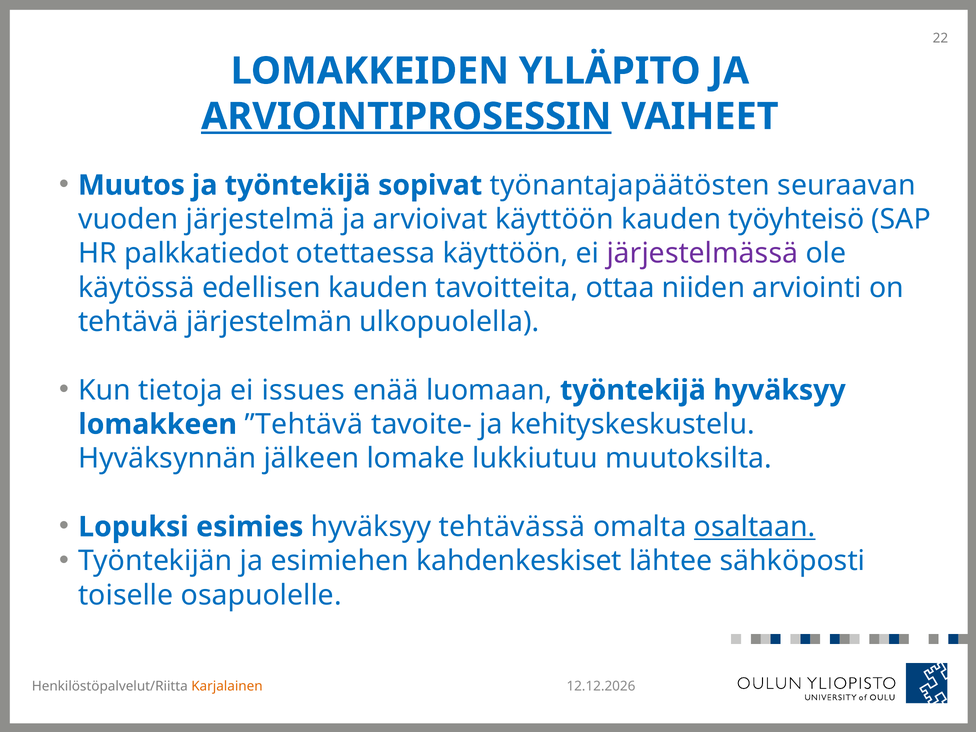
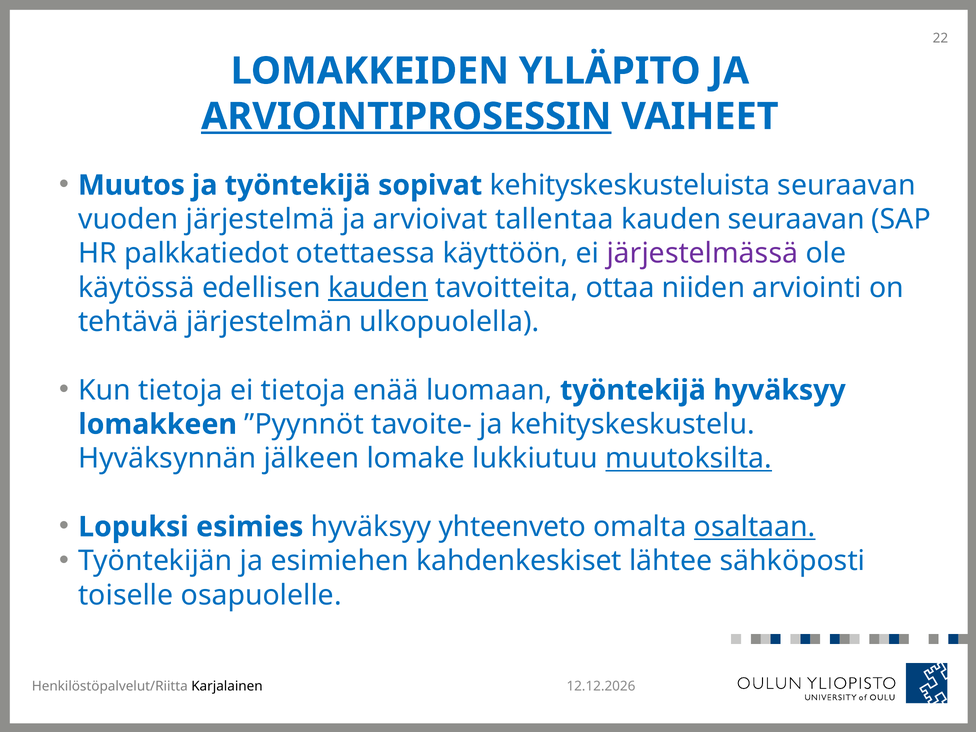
työnantajapäätösten: työnantajapäätösten -> kehityskeskusteluista (630, 185)
arvioivat käyttöön: käyttöön -> tallentaa (554, 219)
kauden työyhteisö: työyhteisö -> seuraavan (796, 219)
kauden underline: none -> present (378, 288)
ei issues: issues -> tietoja (303, 390)
”Tehtävä: ”Tehtävä -> ”Pyynnöt (304, 424)
muutoksilta underline: none -> present (689, 459)
tehtävässä: tehtävässä -> yhteenveto (512, 527)
Karjalainen colour: orange -> black (227, 686)
